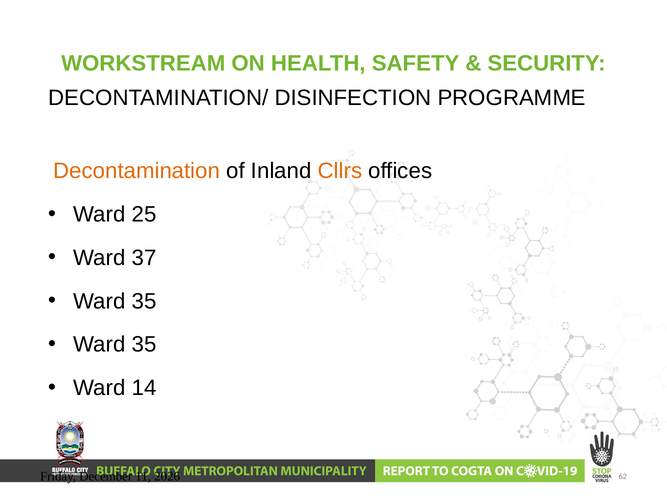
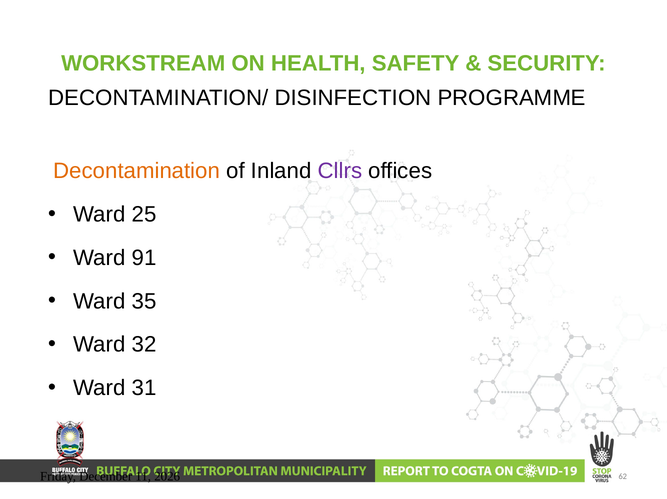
Cllrs colour: orange -> purple (340, 171)
37: 37 -> 91 (144, 258)
35: 35 -> 32 (144, 345)
14: 14 -> 31 (144, 388)
